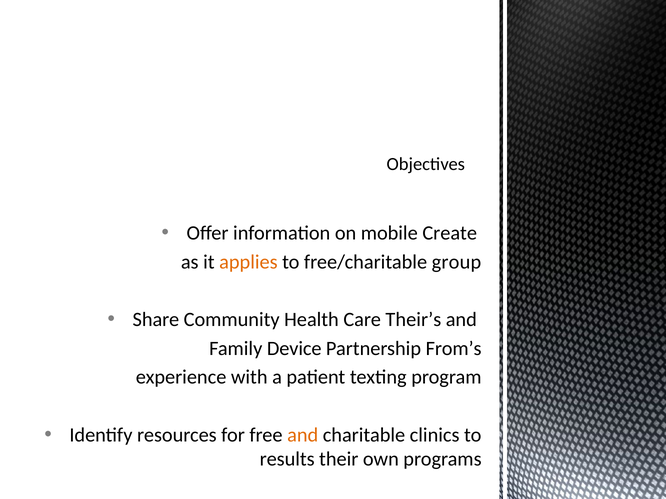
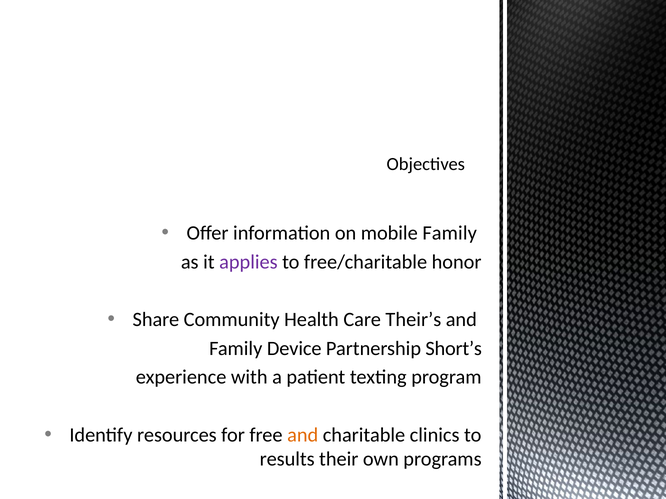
mobile Create: Create -> Family (450, 233)
applies colour: orange -> purple (248, 262)
group: group -> honor (457, 262)
From’s: From’s -> Short’s (454, 349)
